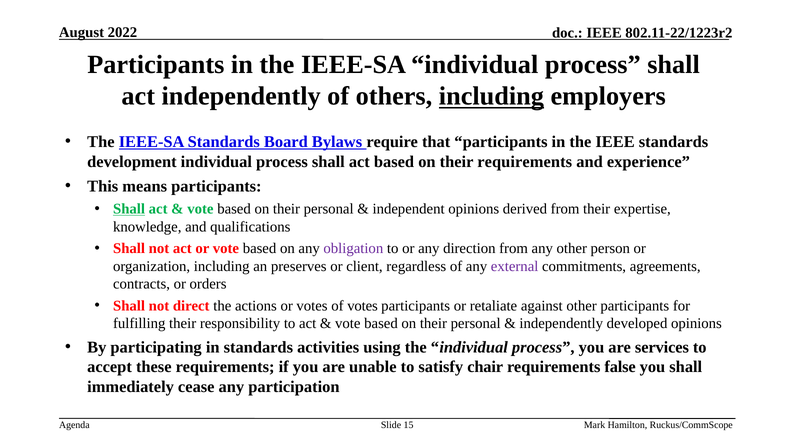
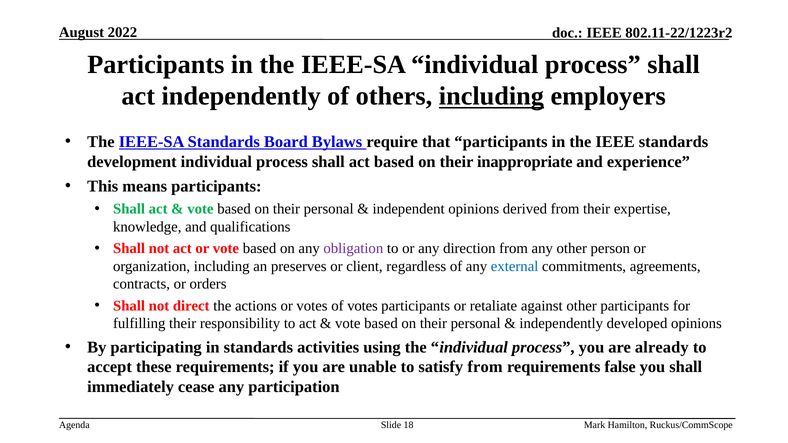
their requirements: requirements -> inappropriate (525, 162)
Shall underline: present -> none (129, 209)
external colour: purple -> blue (515, 266)
services: services -> already (662, 347)
satisfy chair: chair -> from (485, 367)
15: 15 -> 18 (409, 425)
